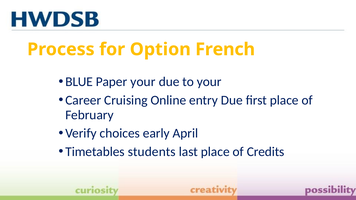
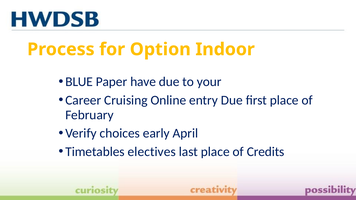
French: French -> Indoor (225, 49)
Paper your: your -> have (143, 82)
students: students -> electives (152, 152)
